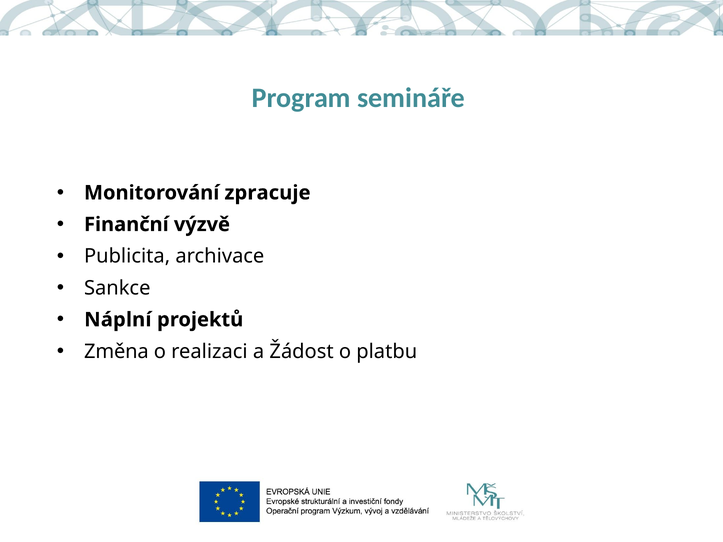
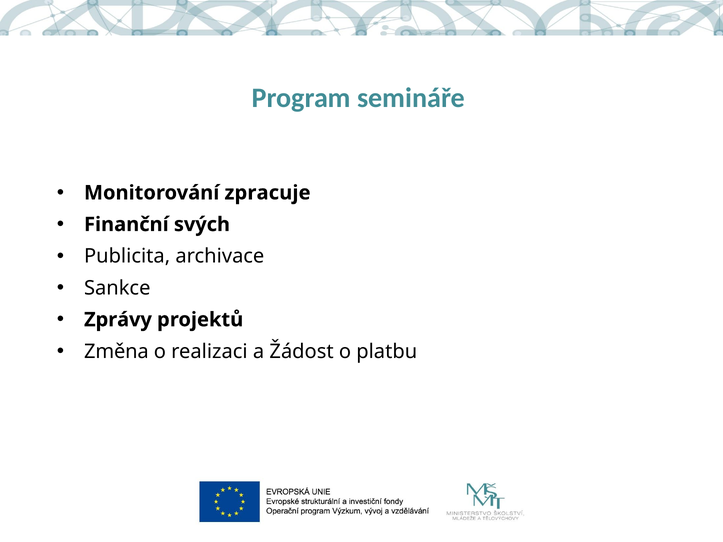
výzvě: výzvě -> svých (202, 225)
Náplní: Náplní -> Zprávy (118, 320)
